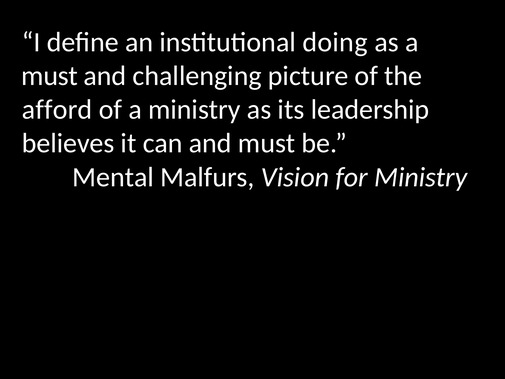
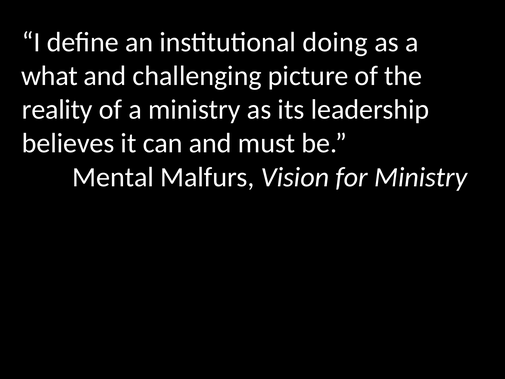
must: must -> what (50, 76)
afford: afford -> reality (57, 110)
